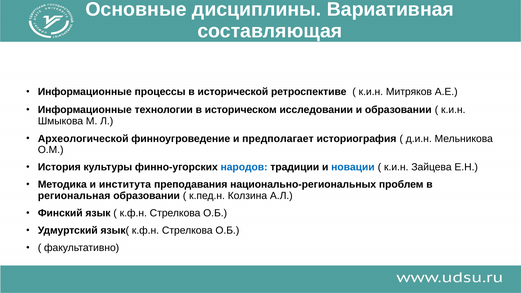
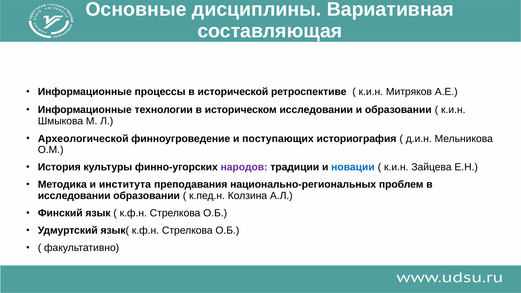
предполагает: предполагает -> поступающих (278, 139)
народов colour: blue -> purple (244, 167)
региональная: региональная -> исследовании (74, 196)
